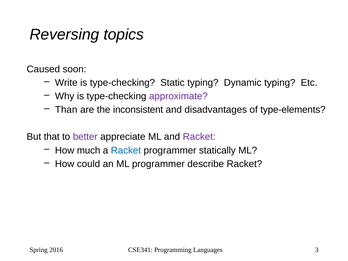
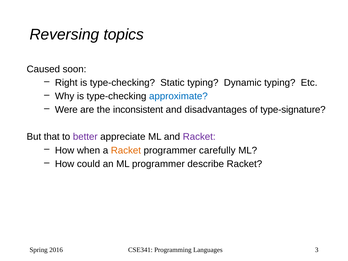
Write: Write -> Right (66, 83)
approximate colour: purple -> blue (178, 96)
Than: Than -> Were (66, 110)
type-elements: type-elements -> type-signature (293, 110)
much: much -> when (89, 150)
Racket colour: blue -> orange (126, 150)
statically: statically -> carefully (217, 150)
